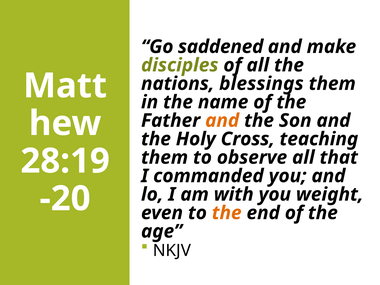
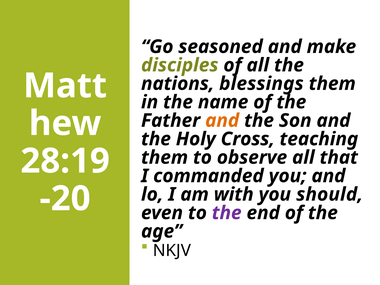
saddened: saddened -> seasoned (221, 47)
weight: weight -> should (330, 194)
the colour: orange -> purple (227, 213)
